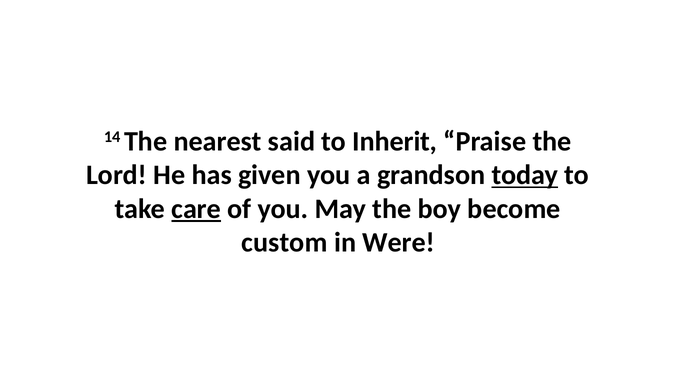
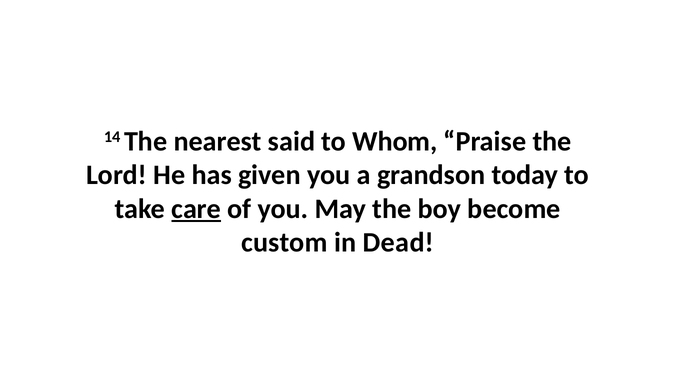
Inherit: Inherit -> Whom (395, 141)
today underline: present -> none (525, 175)
Were: Were -> Dead (398, 243)
